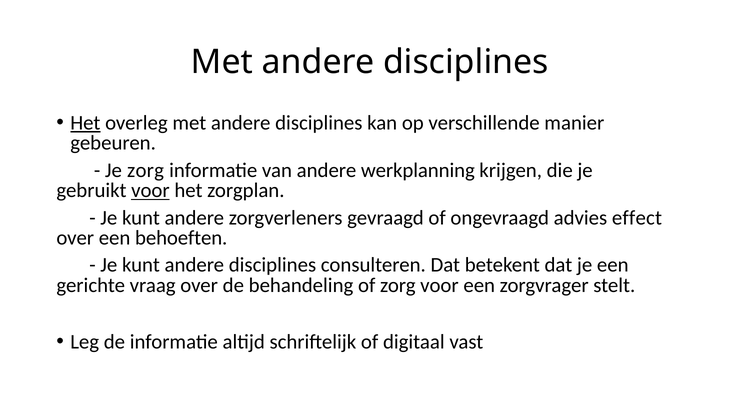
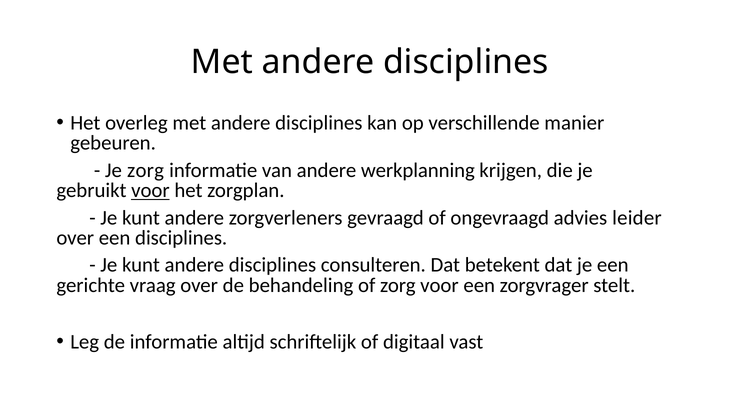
Het underline: present -> none (85, 123)
effect: effect -> leider (637, 218)
een behoeften: behoeften -> disciplines (181, 238)
